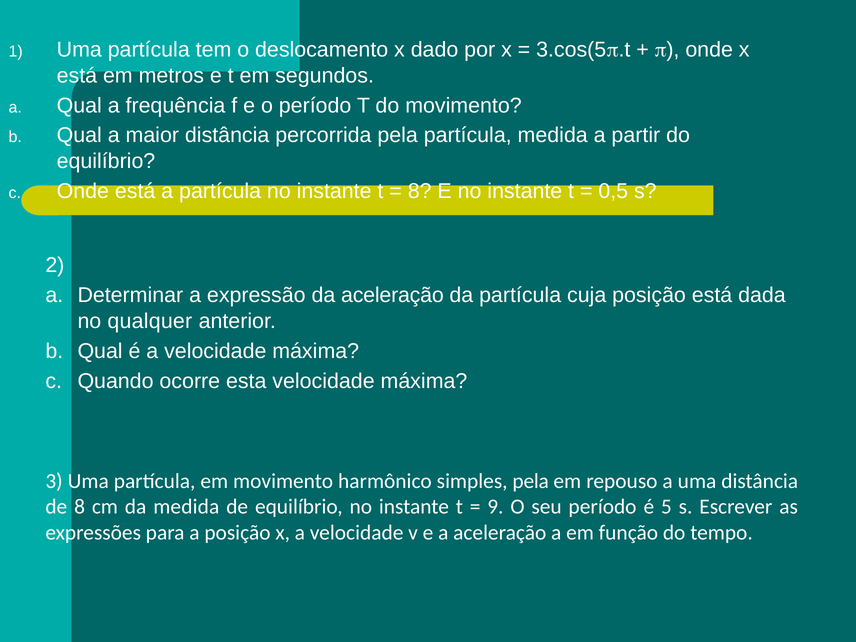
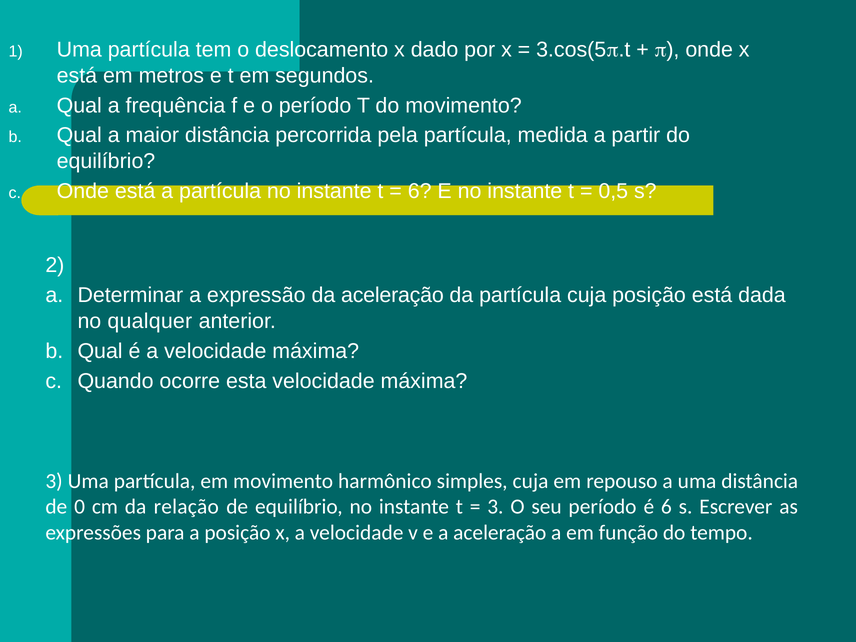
8: 8 -> 6 (420, 191)
simples pela: pela -> cuja (531, 481)
de 8: 8 -> 0 (80, 507)
da medida: medida -> relação (186, 507)
9: 9 -> 3 (495, 507)
é 5: 5 -> 6 (666, 507)
